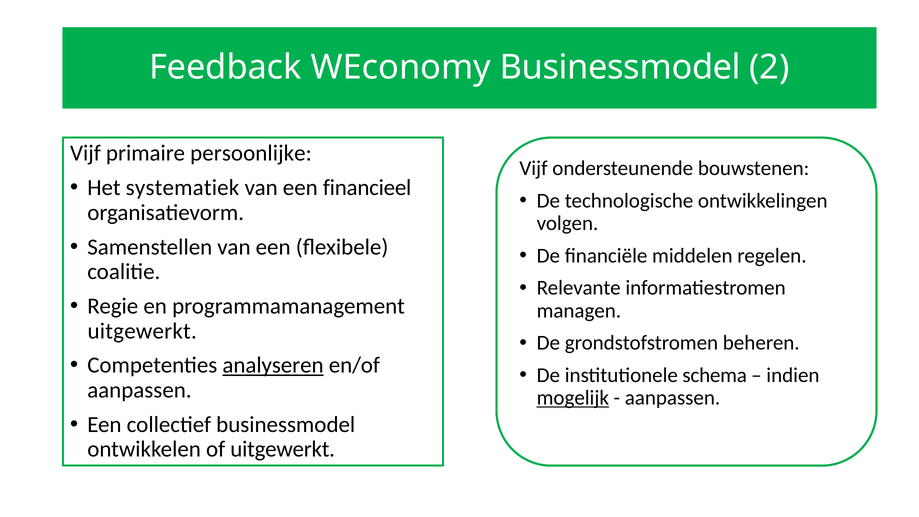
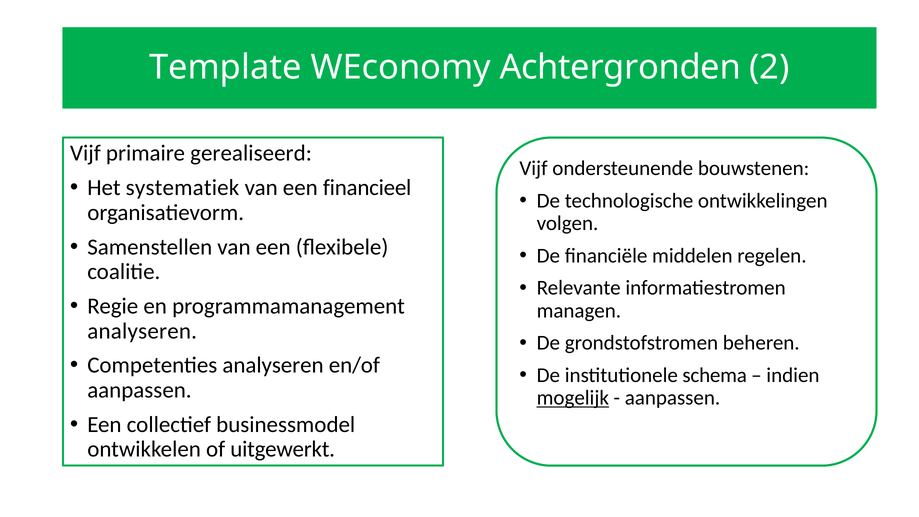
Feedback: Feedback -> Template (225, 68)
WEconomy Businessmodel: Businessmodel -> Achtergronden (620, 68)
persoonlijke: persoonlijke -> gerealiseerd (251, 153)
uitgewerkt: uitgewerkt -> analyseren (142, 331)
analyseren underline: present -> none (273, 365)
